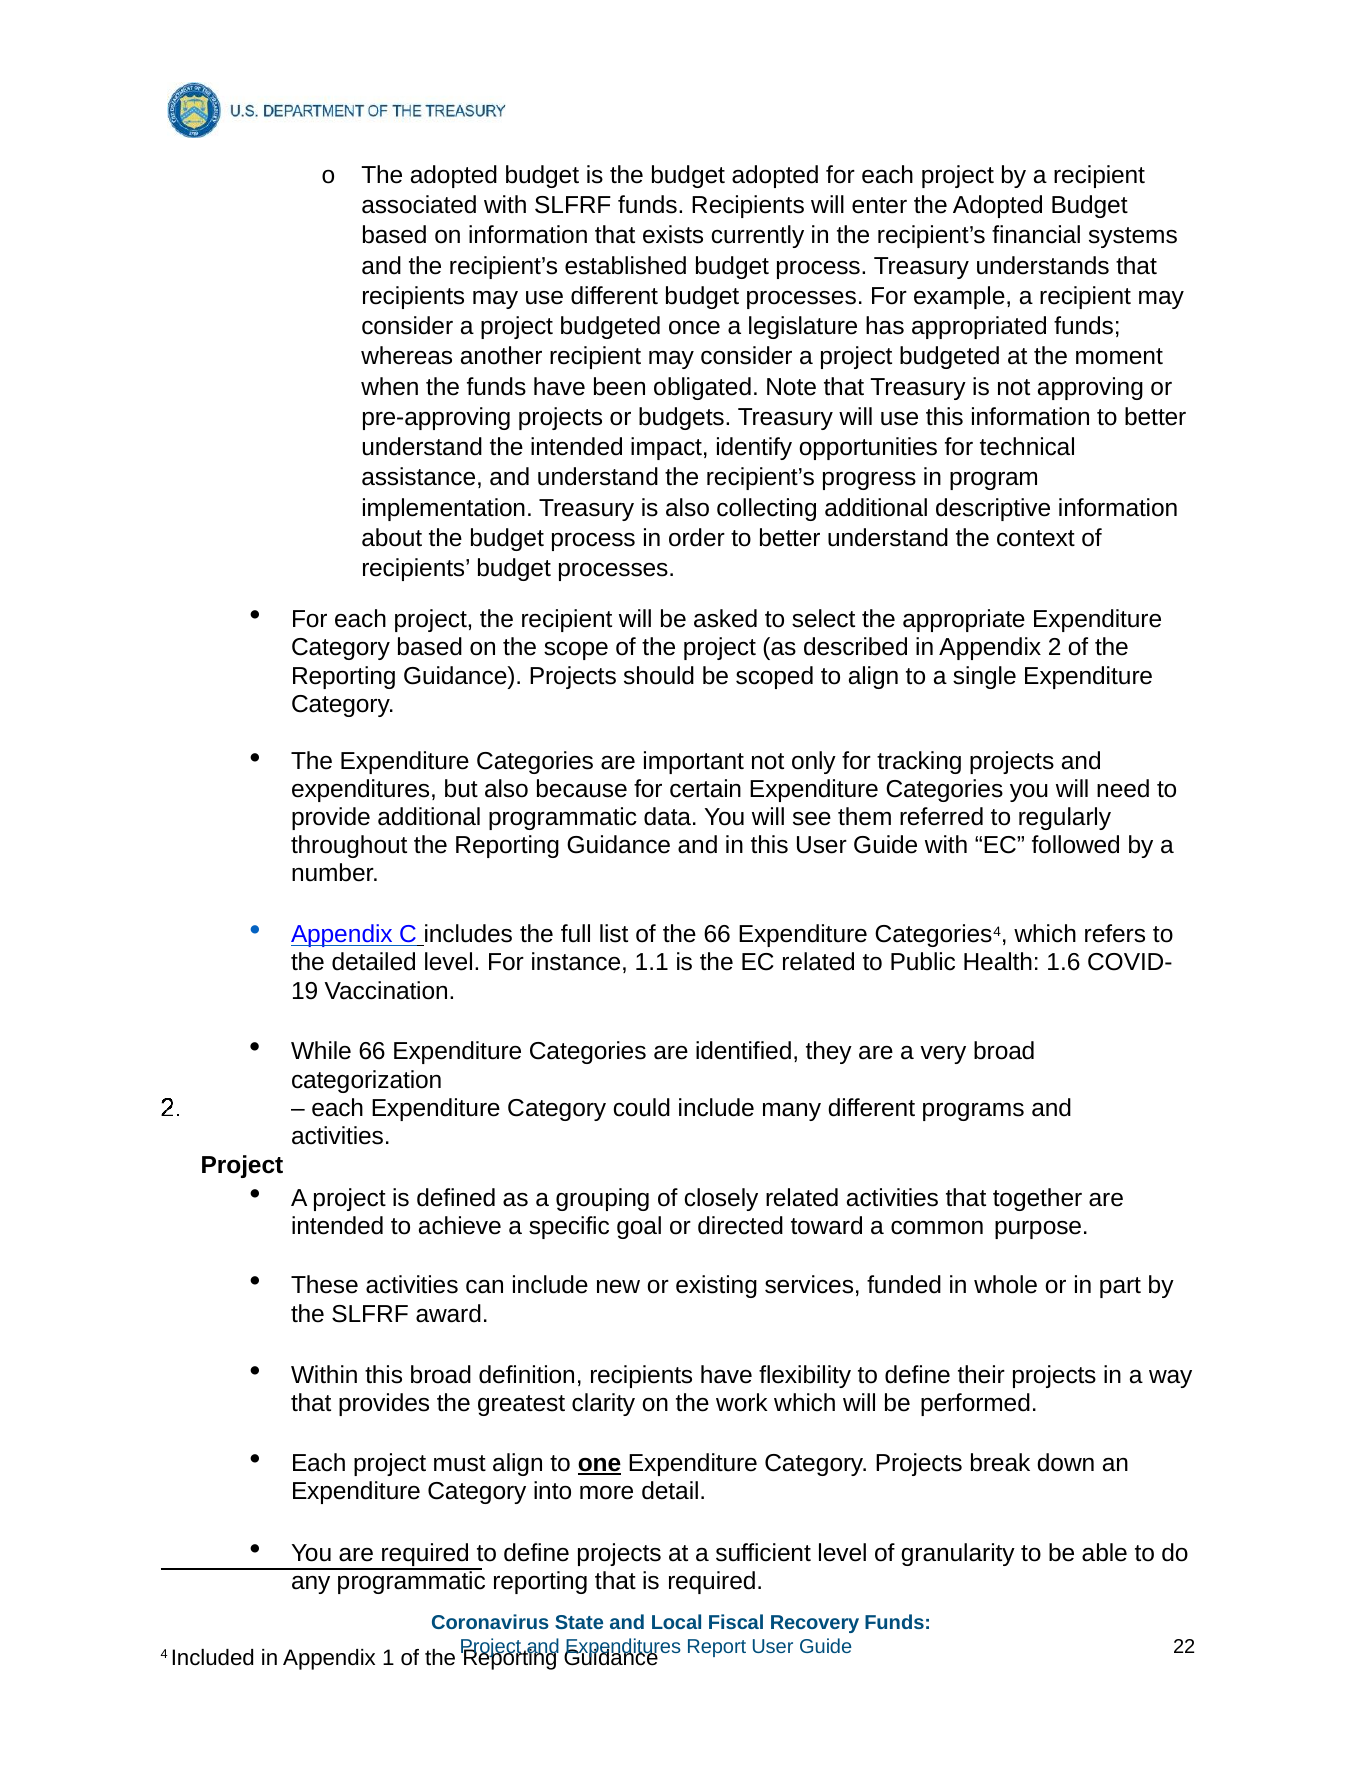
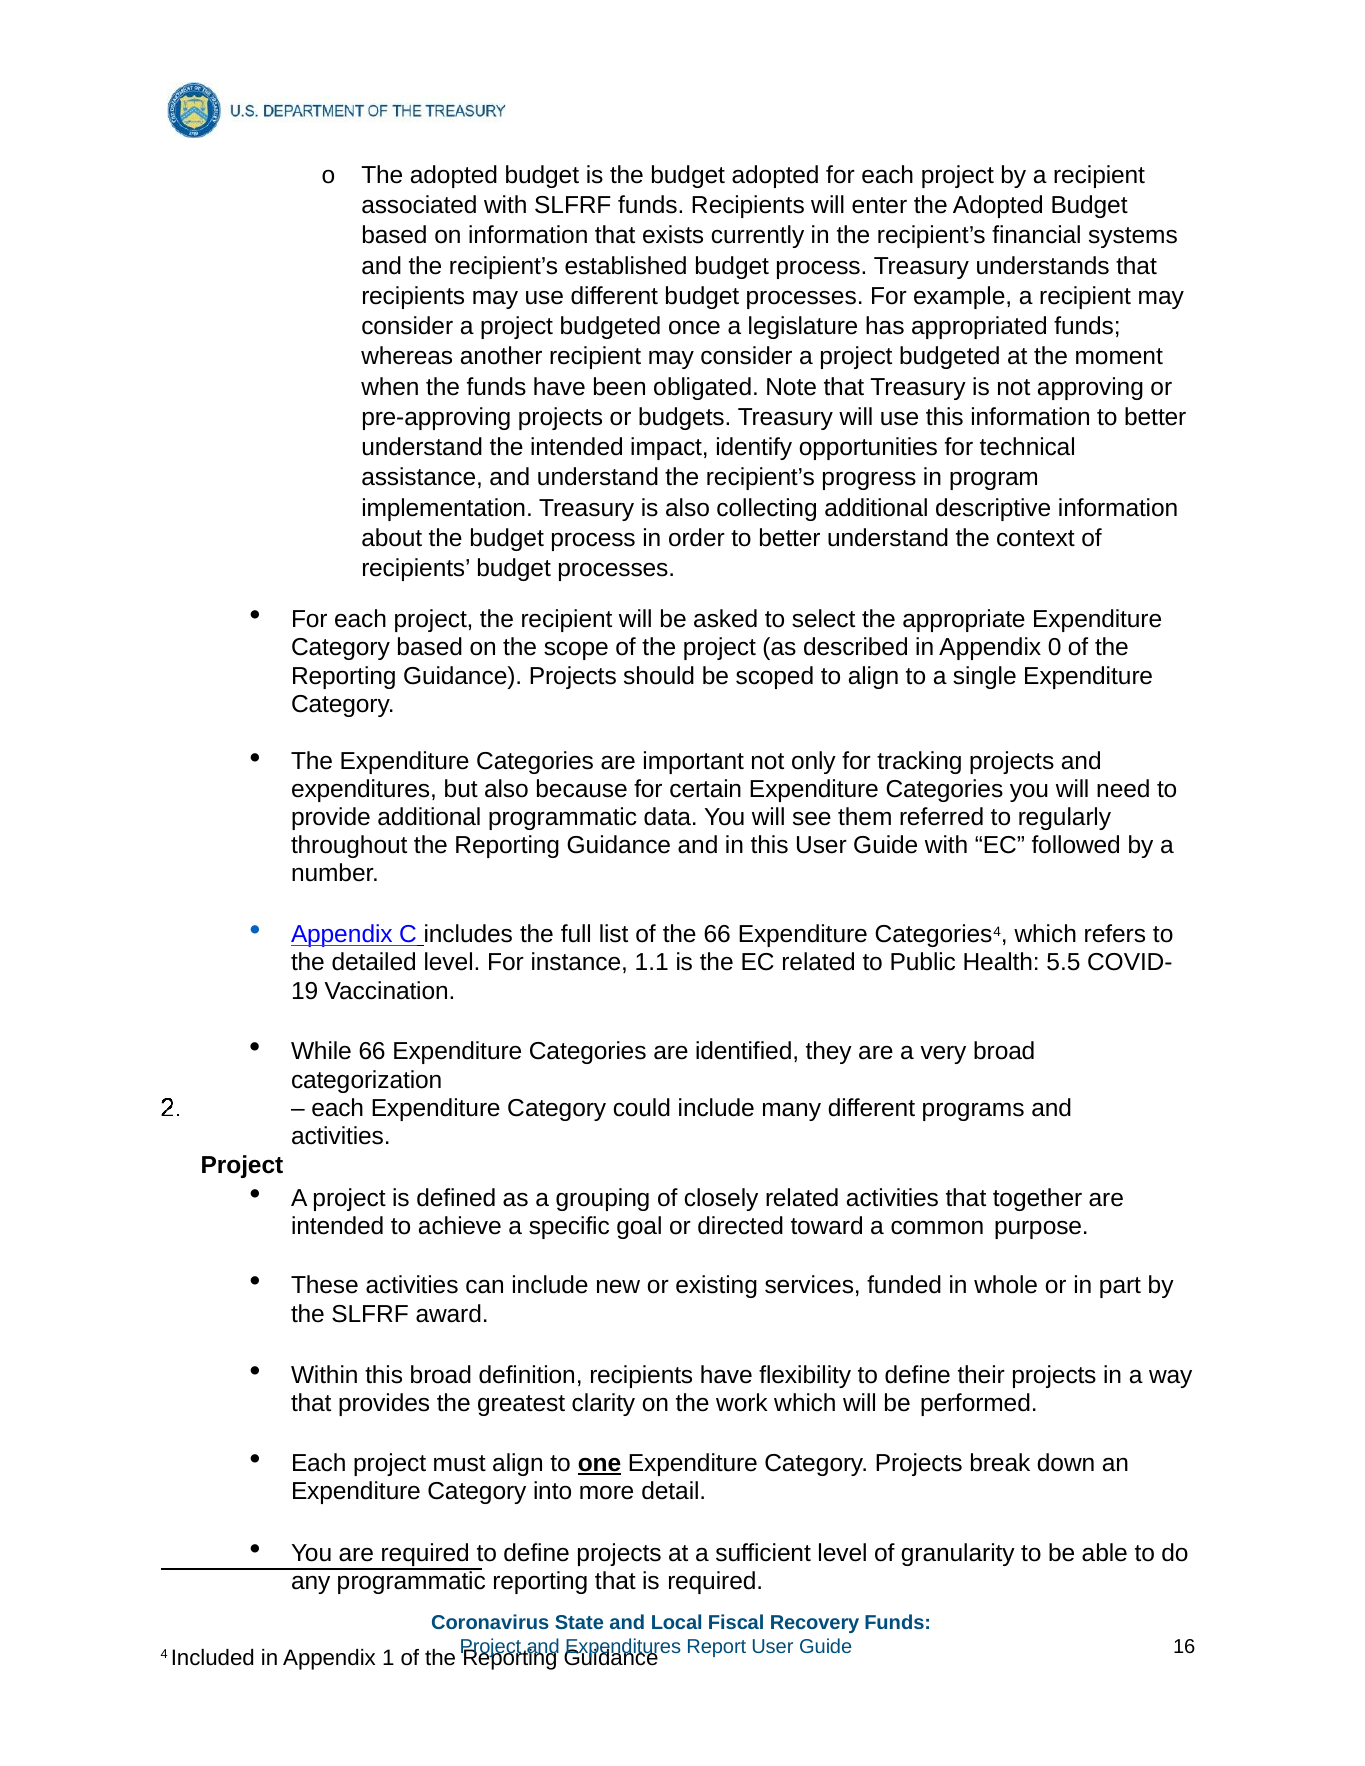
2: 2 -> 0 (1055, 648)
1.6: 1.6 -> 5.5 (1063, 963)
22: 22 -> 16 (1184, 1647)
